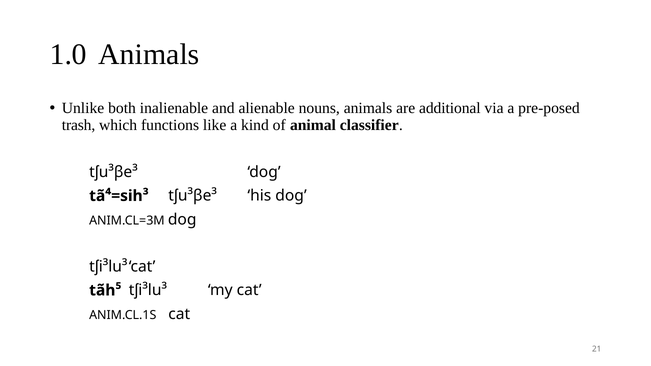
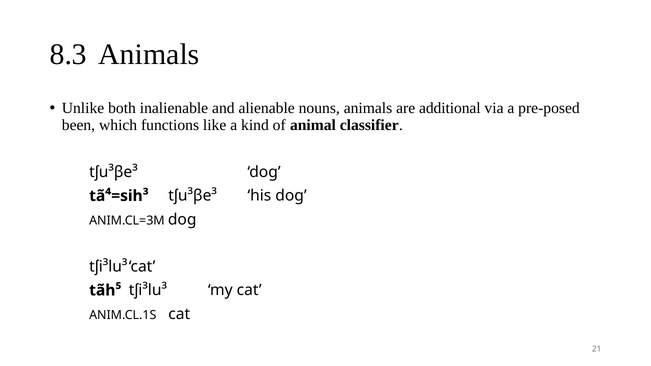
1.0: 1.0 -> 8.3 (68, 55)
trash: trash -> been (78, 125)
